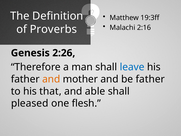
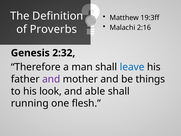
2:26: 2:26 -> 2:32 (64, 53)
and colour: orange -> purple (51, 79)
be father: father -> things (150, 79)
that: that -> look (51, 91)
pleased: pleased -> running (30, 103)
